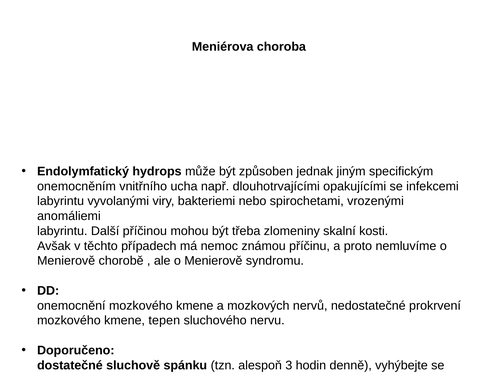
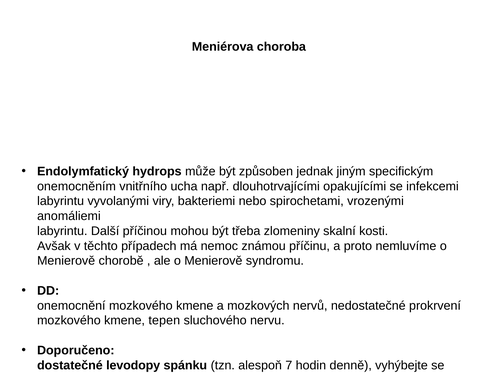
sluchově: sluchově -> levodopy (133, 366)
3: 3 -> 7 (289, 366)
